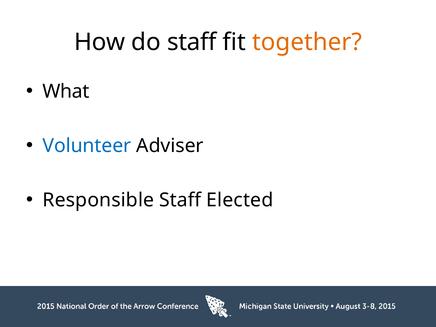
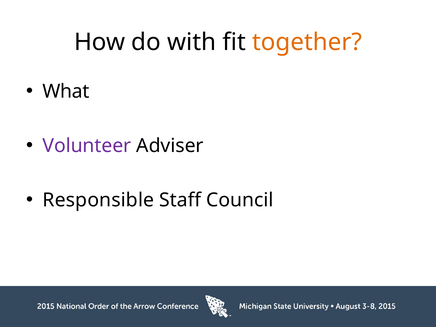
do staff: staff -> with (192, 42)
Volunteer colour: blue -> purple (87, 146)
Elected: Elected -> Council (240, 200)
